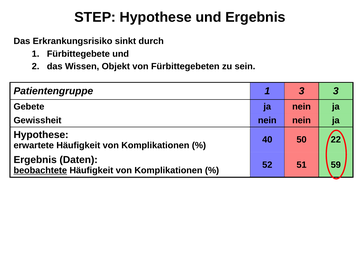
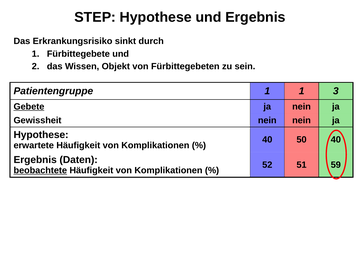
1 3: 3 -> 1 (302, 91)
Gebete underline: none -> present (29, 107)
50 22: 22 -> 40 (336, 140)
